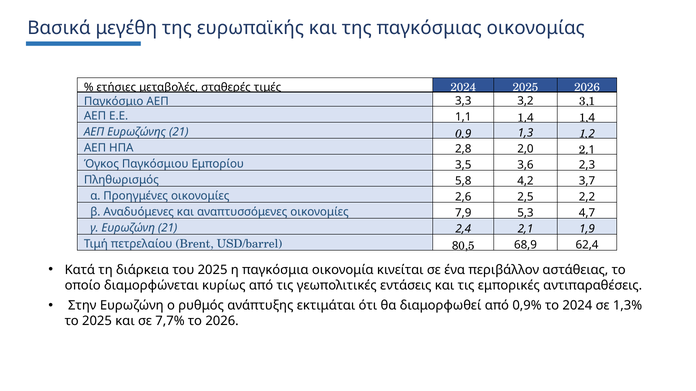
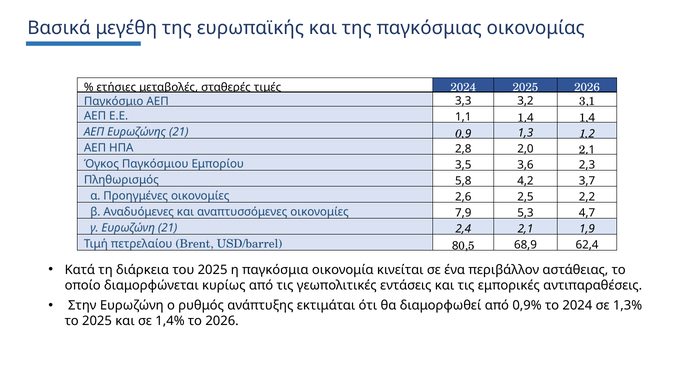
7,7%: 7,7% -> 1,4% (170, 322)
